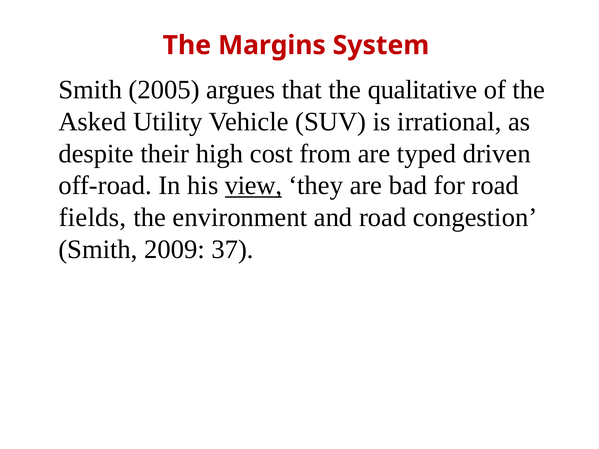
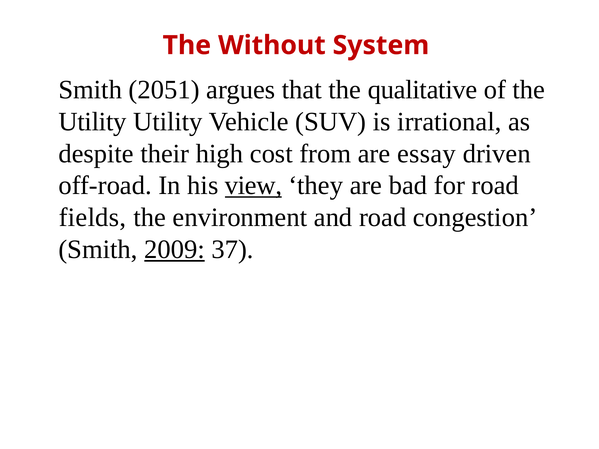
Margins: Margins -> Without (272, 45)
2005: 2005 -> 2051 (164, 90)
Asked: Asked -> Utility (93, 122)
typed: typed -> essay (426, 154)
2009 underline: none -> present (174, 250)
